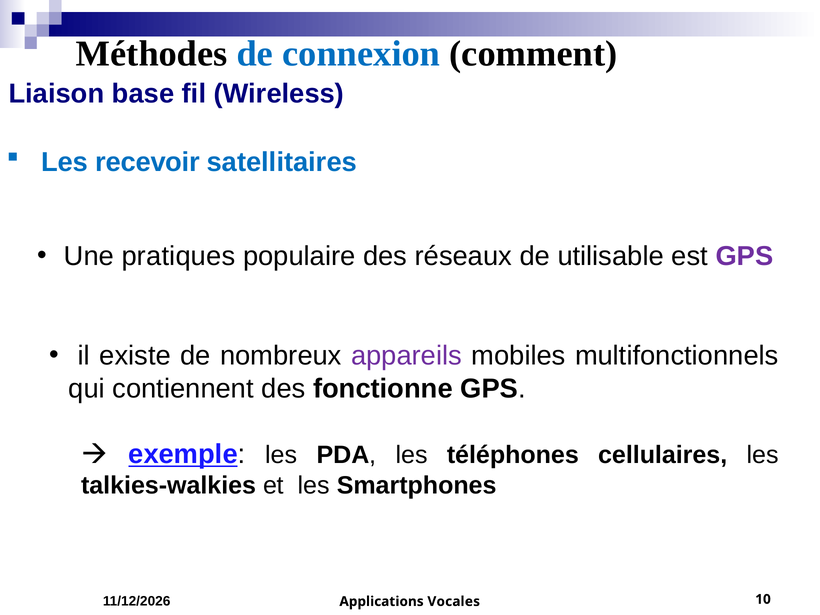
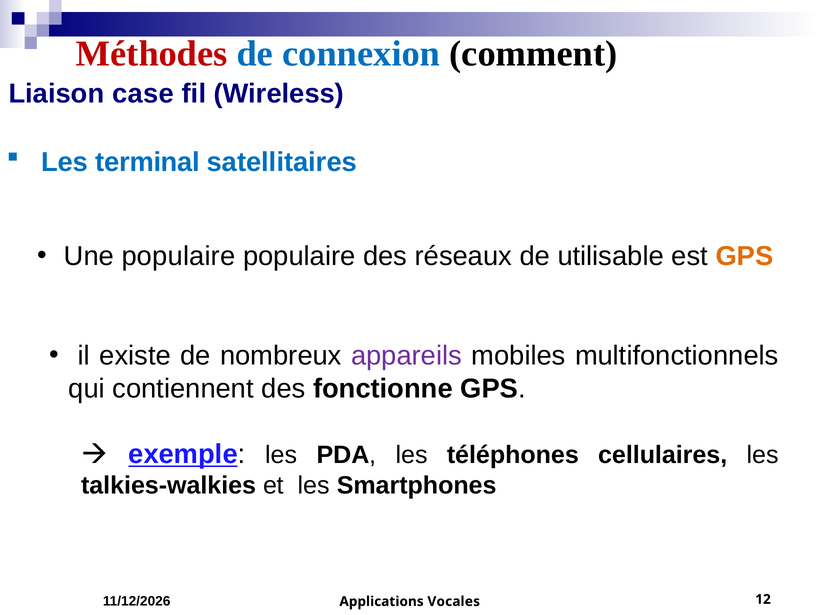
Méthodes colour: black -> red (152, 54)
base: base -> case (143, 93)
recevoir: recevoir -> terminal (148, 162)
Une pratiques: pratiques -> populaire (178, 256)
GPS colour: purple -> orange (745, 256)
10: 10 -> 12 (763, 599)
